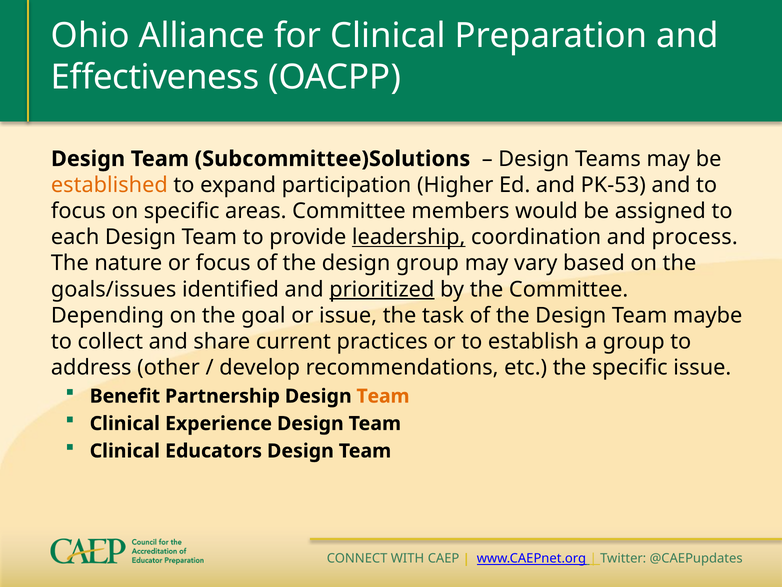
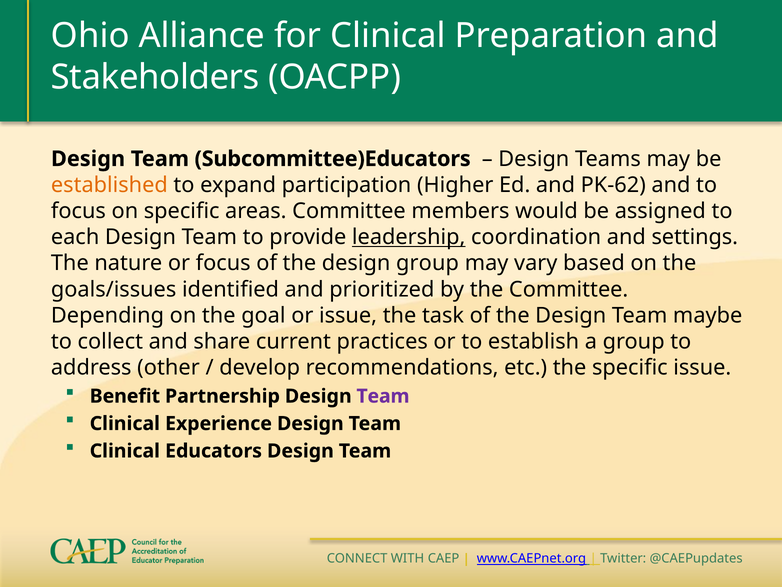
Effectiveness: Effectiveness -> Stakeholders (155, 77)
Subcommittee)Solutions: Subcommittee)Solutions -> Subcommittee)Educators (333, 159)
PK-53: PK-53 -> PK-62 (613, 185)
process: process -> settings (695, 237)
prioritized underline: present -> none (382, 289)
Team colour: orange -> purple (383, 396)
